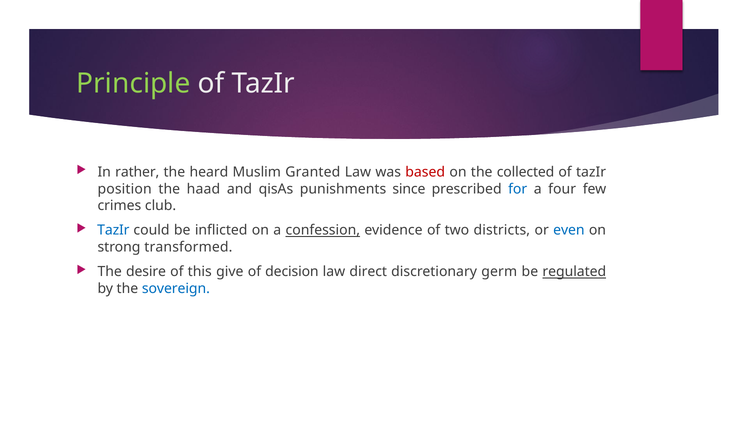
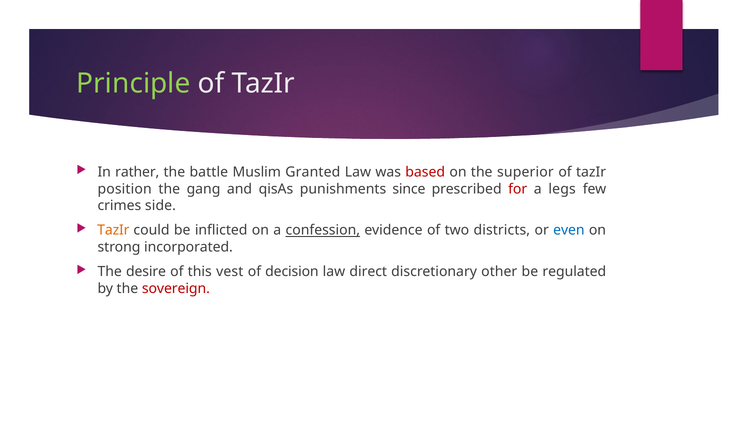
heard: heard -> battle (209, 172)
collected: collected -> superior (525, 172)
haad: haad -> gang (204, 189)
for colour: blue -> red (518, 189)
four: four -> legs (562, 189)
club: club -> side (160, 206)
TazIr colour: blue -> orange (113, 230)
transformed: transformed -> incorporated (188, 247)
give: give -> vest (230, 272)
germ: germ -> other (499, 272)
regulated underline: present -> none (574, 272)
sovereign colour: blue -> red (176, 289)
